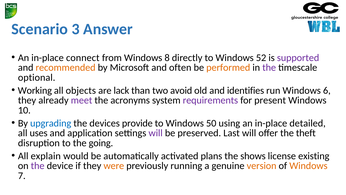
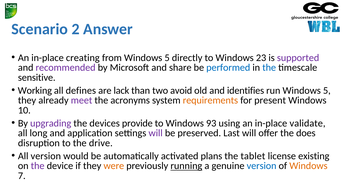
3: 3 -> 2 (76, 29)
connect: connect -> creating (83, 58)
from Windows 8: 8 -> 5 (167, 58)
52: 52 -> 23 (261, 58)
recommended colour: orange -> purple (66, 67)
often: often -> share (180, 67)
performed colour: orange -> blue (228, 67)
the colour: purple -> blue (269, 67)
optional: optional -> sensitive (37, 77)
objects: objects -> defines (81, 90)
run Windows 6: 6 -> 5 (327, 90)
requirements colour: purple -> orange (210, 100)
upgrading colour: blue -> purple (51, 123)
50: 50 -> 93 (211, 123)
detailed: detailed -> validate (308, 123)
uses: uses -> long (39, 133)
theft: theft -> does (306, 133)
going: going -> drive (101, 143)
All explain: explain -> version (46, 156)
shows: shows -> tablet (253, 156)
running underline: none -> present (186, 166)
version colour: orange -> blue (262, 166)
